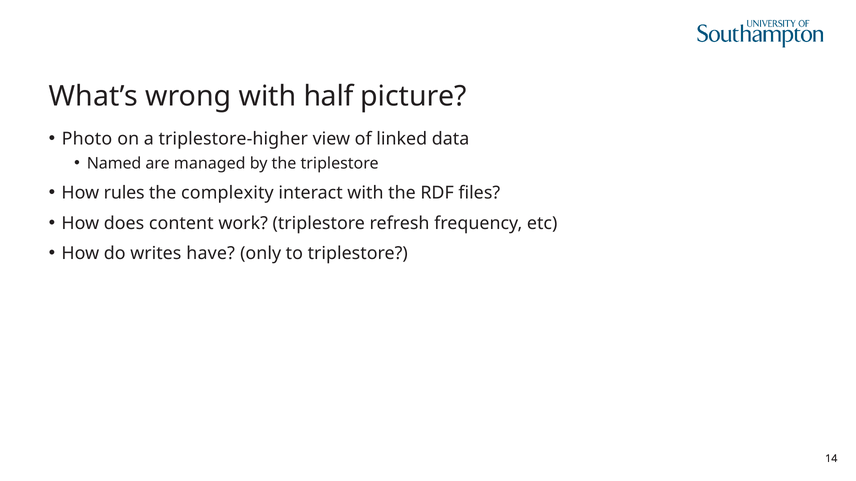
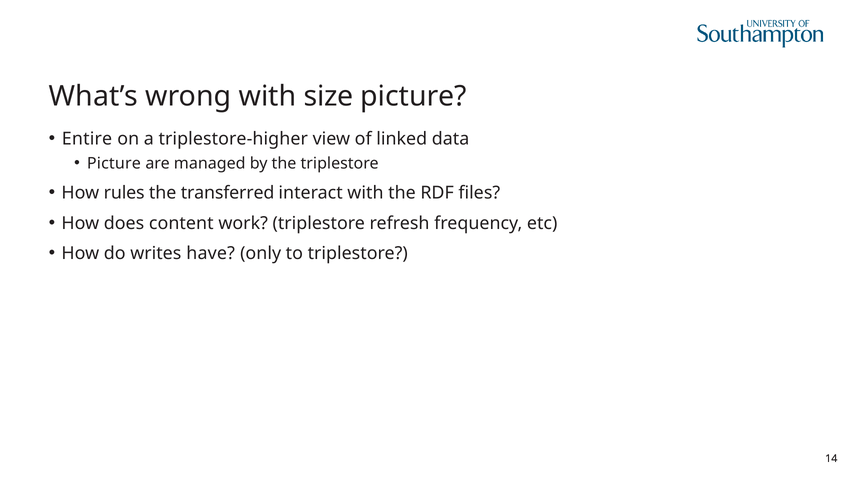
half: half -> size (329, 96)
Photo: Photo -> Entire (87, 139)
Named: Named -> Picture (114, 164)
complexity: complexity -> transferred (228, 193)
